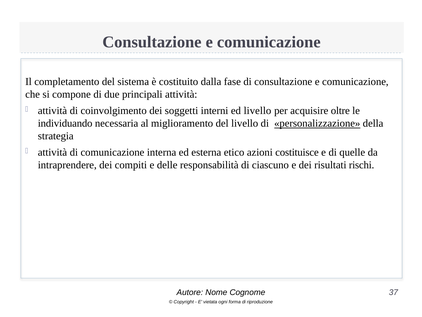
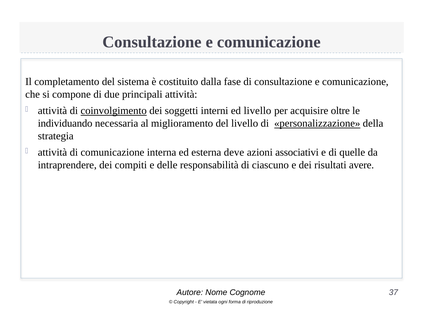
coinvolgimento underline: none -> present (114, 110)
etico: etico -> deve (234, 152)
costituisce: costituisce -> associativi (297, 152)
rischi: rischi -> avere (362, 165)
